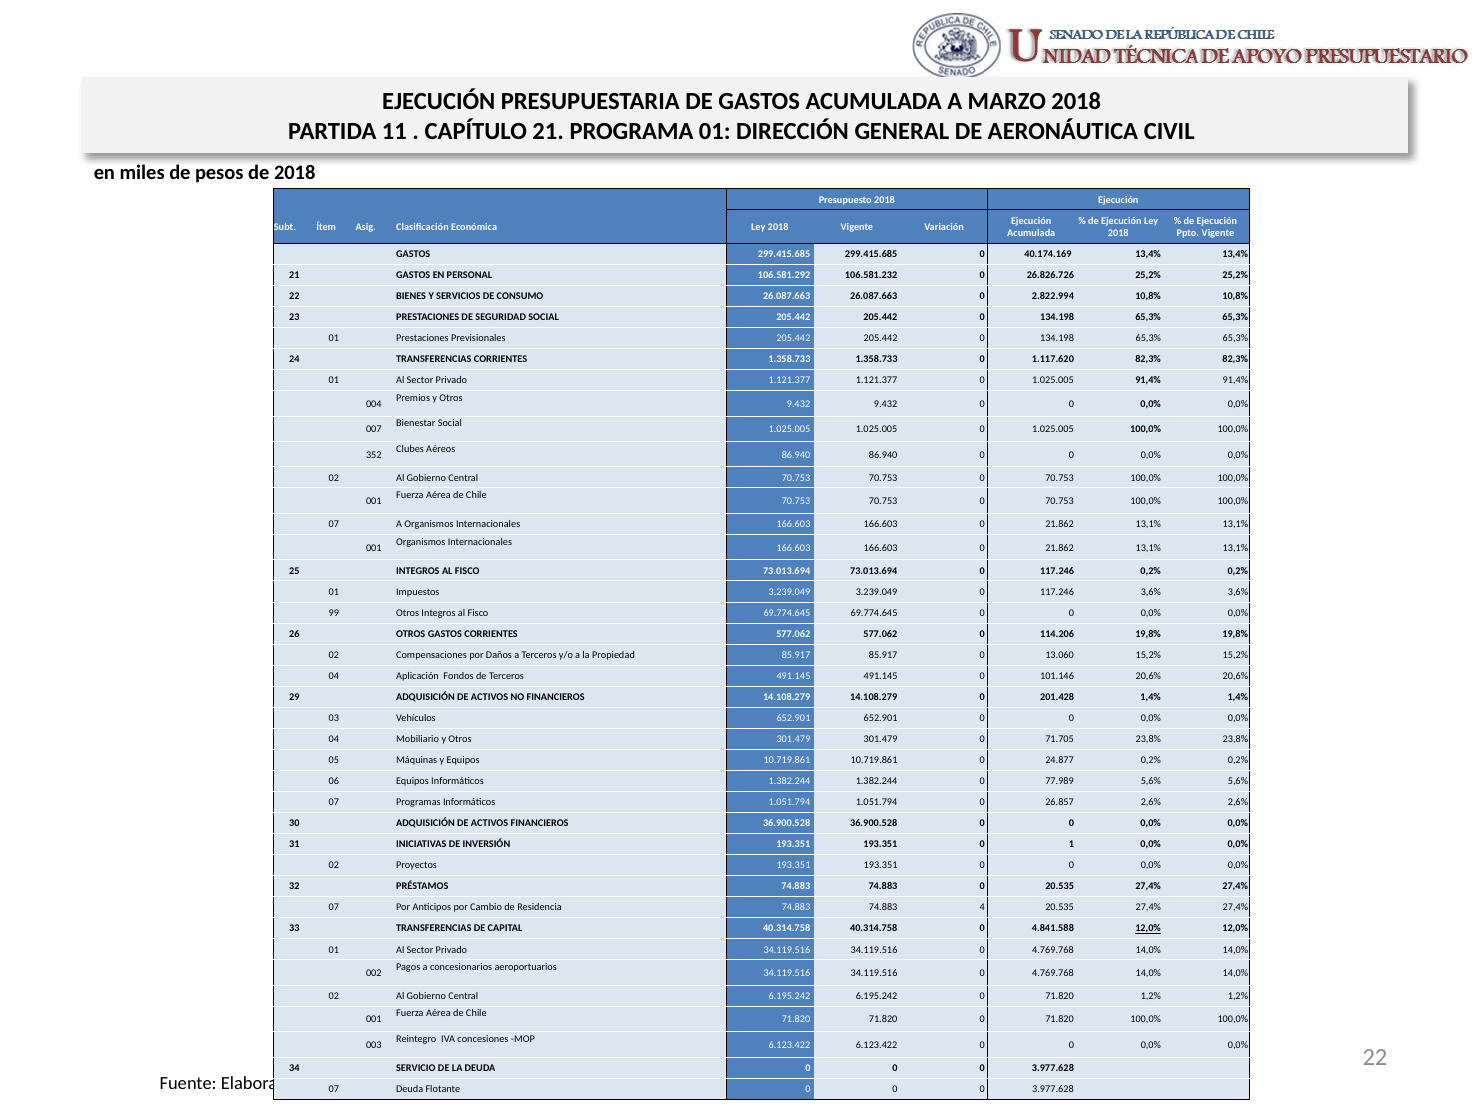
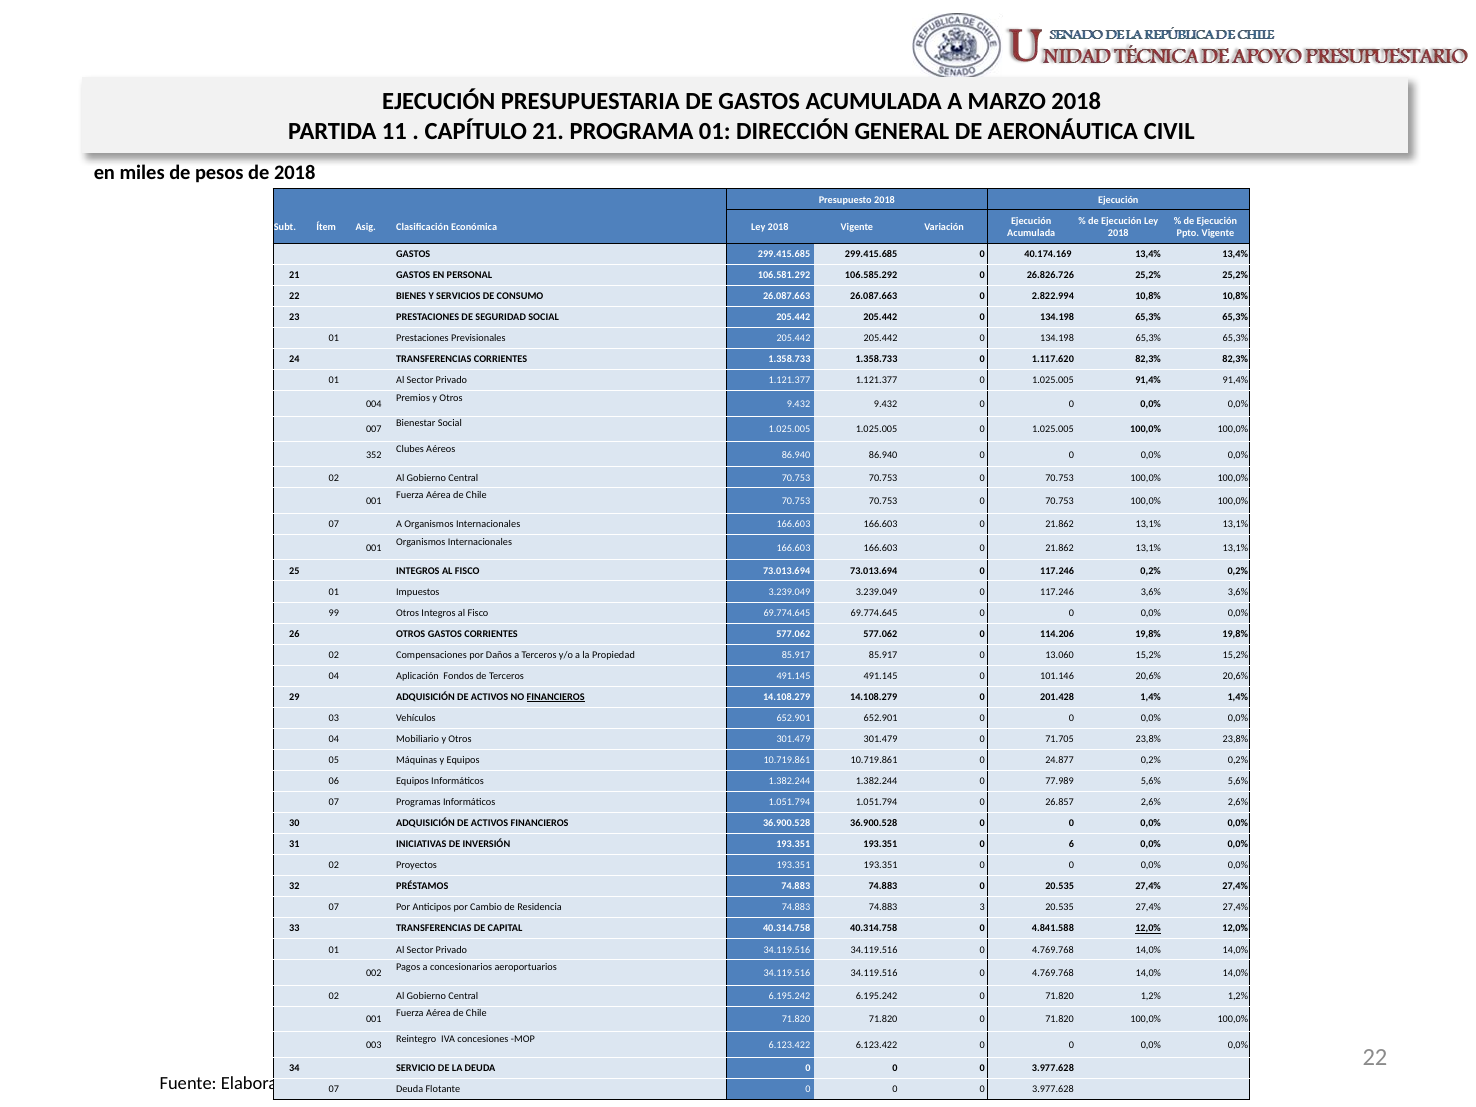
106.581.232: 106.581.232 -> 106.585.292 (871, 275)
FINANCIEROS underline: none -> present (556, 697)
1: 1 -> 6 (1071, 844)
4: 4 -> 3 (982, 908)
